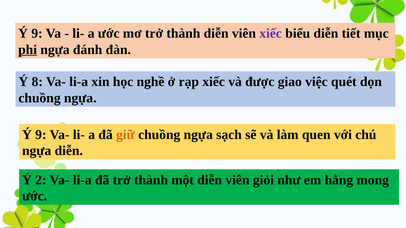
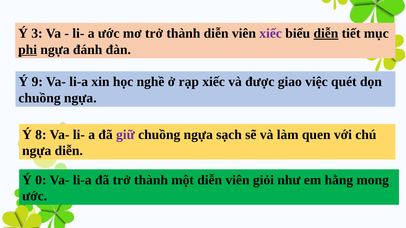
9: 9 -> 3 (37, 33)
diễn underline: none -> present (326, 33)
8: 8 -> 9 (37, 82)
9: 9 -> 8 (41, 135)
giữ colour: orange -> purple (125, 135)
2: 2 -> 0 (41, 180)
